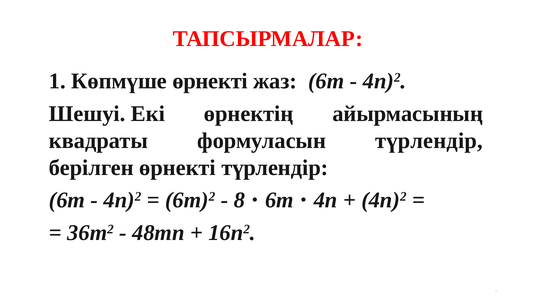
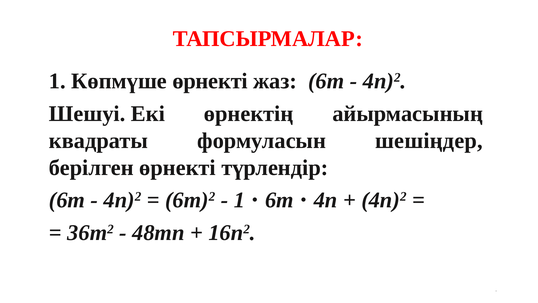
формуласын түрлендір: түрлендір -> шешіңдер (429, 141)
8: 8 -> 1 (239, 200)
